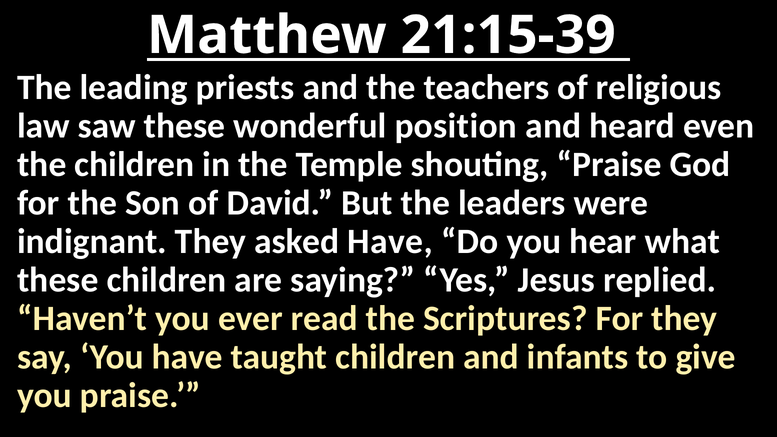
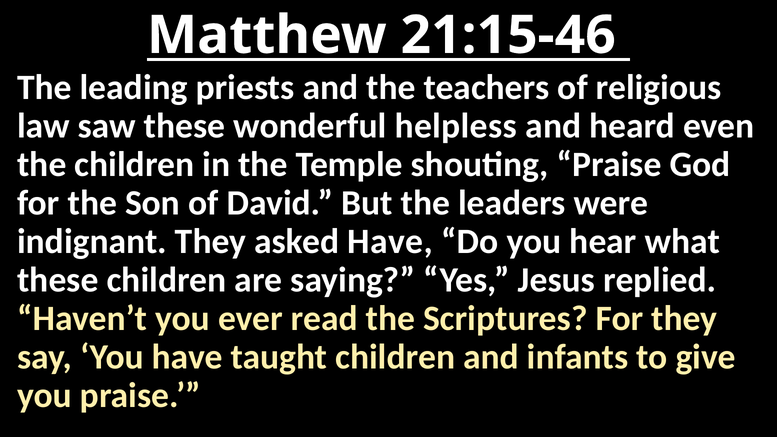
21:15-39: 21:15-39 -> 21:15-46 (508, 35)
position: position -> helpless (456, 126)
